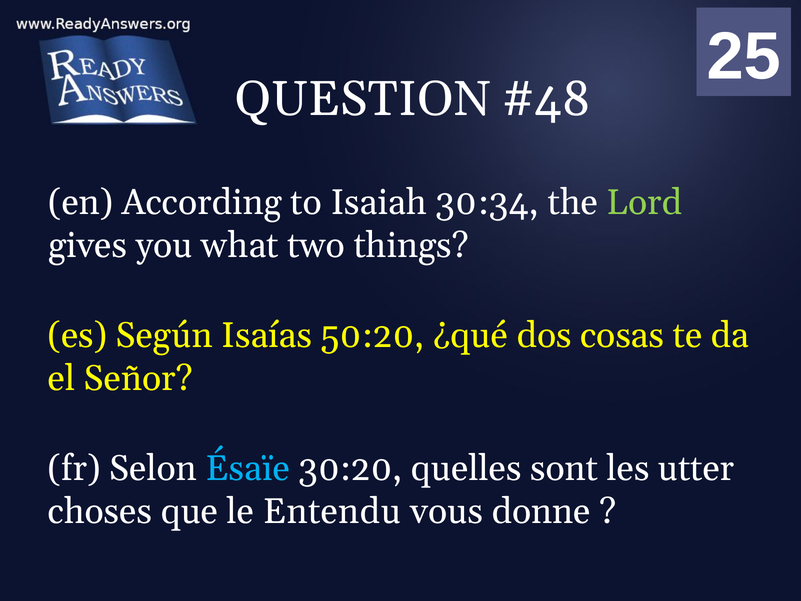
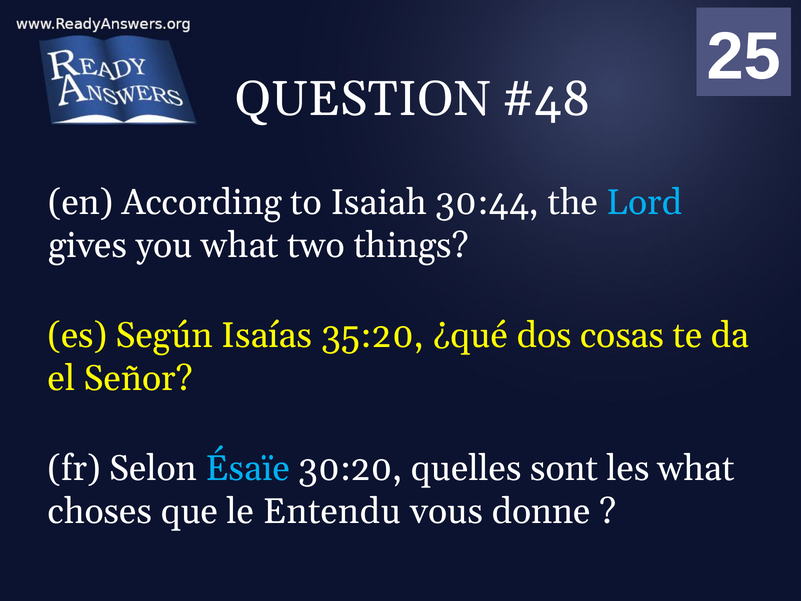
30:34: 30:34 -> 30:44 (487, 203)
Lord colour: light green -> light blue (645, 203)
50:20: 50:20 -> 35:20 (373, 335)
les utter: utter -> what (696, 468)
